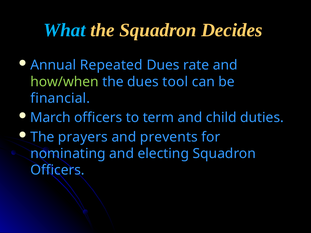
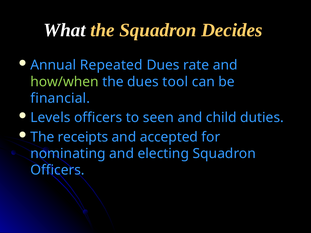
What colour: light blue -> white (65, 30)
March: March -> Levels (50, 118)
term: term -> seen (158, 118)
prayers: prayers -> receipts (83, 137)
prevents: prevents -> accepted (169, 137)
